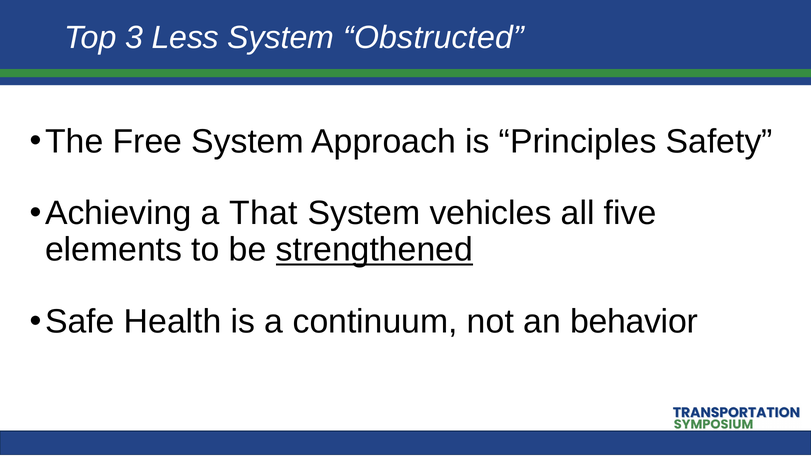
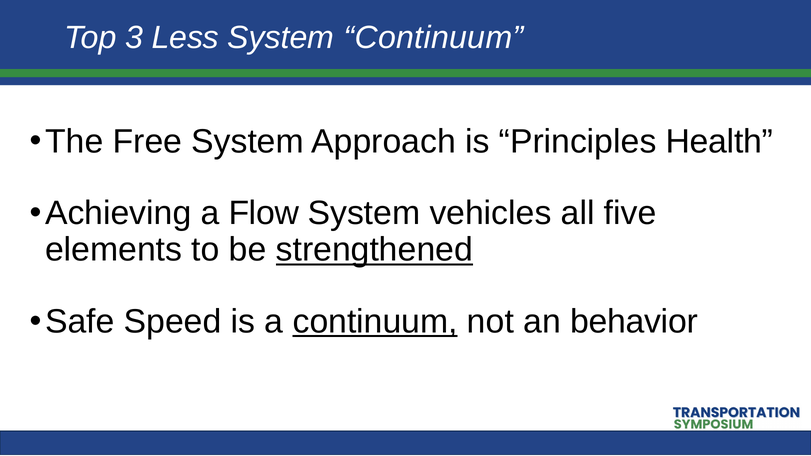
System Obstructed: Obstructed -> Continuum (433, 37)
Safety: Safety -> Health (719, 141)
That: That -> Flow (264, 213)
Health: Health -> Speed (173, 322)
continuum underline: none -> present (375, 322)
